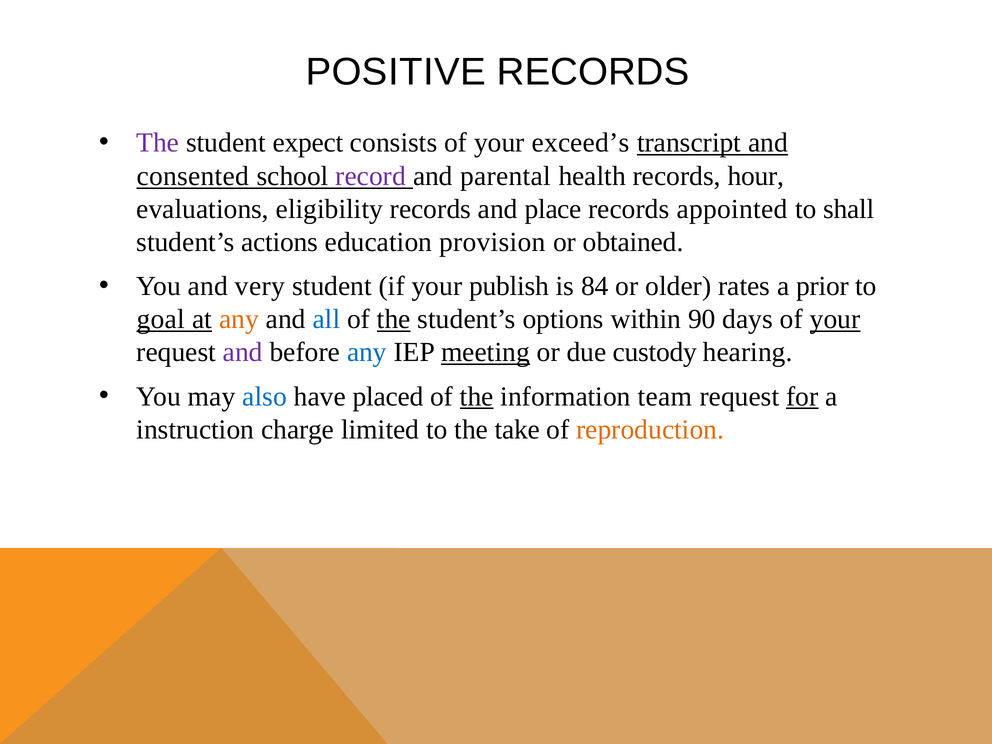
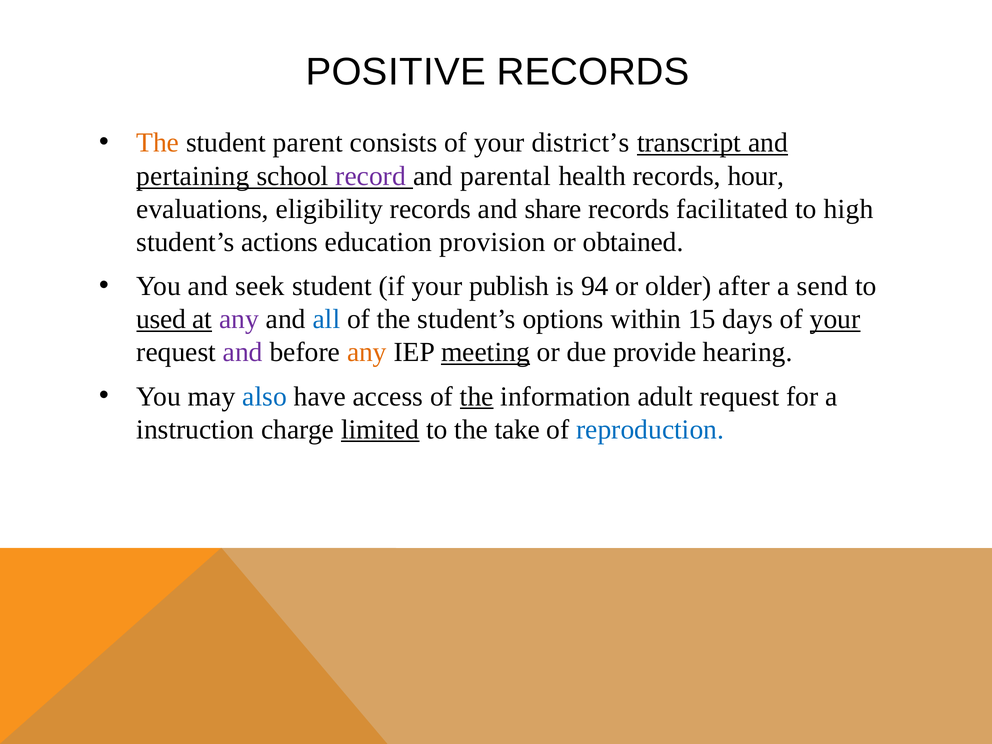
The colour: purple -> orange (158, 143)
expect: expect -> parent (308, 143)
exceed’s: exceed’s -> district’s (581, 143)
consented: consented -> pertaining (193, 176)
place: place -> share (553, 209)
appointed: appointed -> facilitated (732, 209)
shall: shall -> high (849, 209)
very: very -> seek (260, 286)
84: 84 -> 94 (595, 286)
rates: rates -> after (744, 286)
prior: prior -> send (822, 286)
goal: goal -> used (161, 319)
any colour: orange -> purple (239, 319)
the underline: present -> none (394, 319)
90: 90 -> 15 (702, 319)
any colour: blue -> orange (367, 352)
custody: custody -> provide (655, 352)
placed: placed -> access (388, 396)
team: team -> adult (665, 396)
for underline: present -> none (802, 396)
limited underline: none -> present (380, 429)
reproduction colour: orange -> blue (650, 429)
